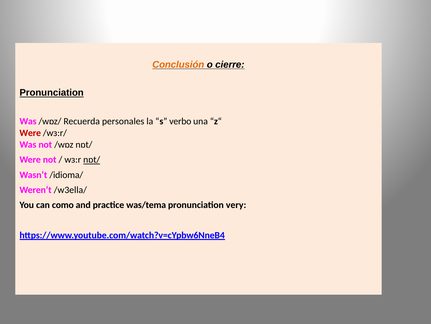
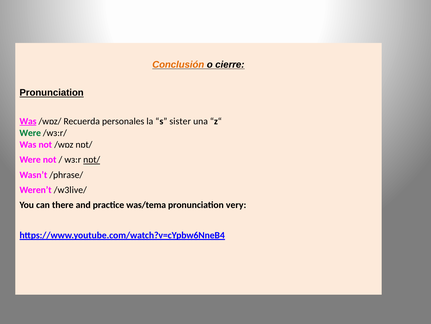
Was underline: none -> present (28, 121)
verbo: verbo -> sister (180, 121)
Were colour: red -> green (30, 133)
/idioma/: /idioma/ -> /phrase/ (66, 175)
/w3ella/: /w3ella/ -> /w3live/ (70, 190)
como: como -> there (63, 205)
